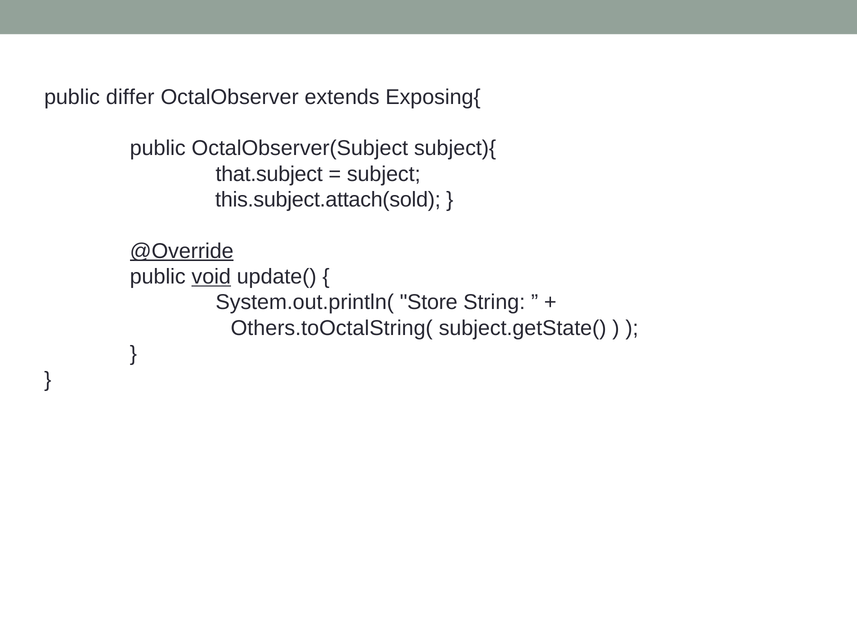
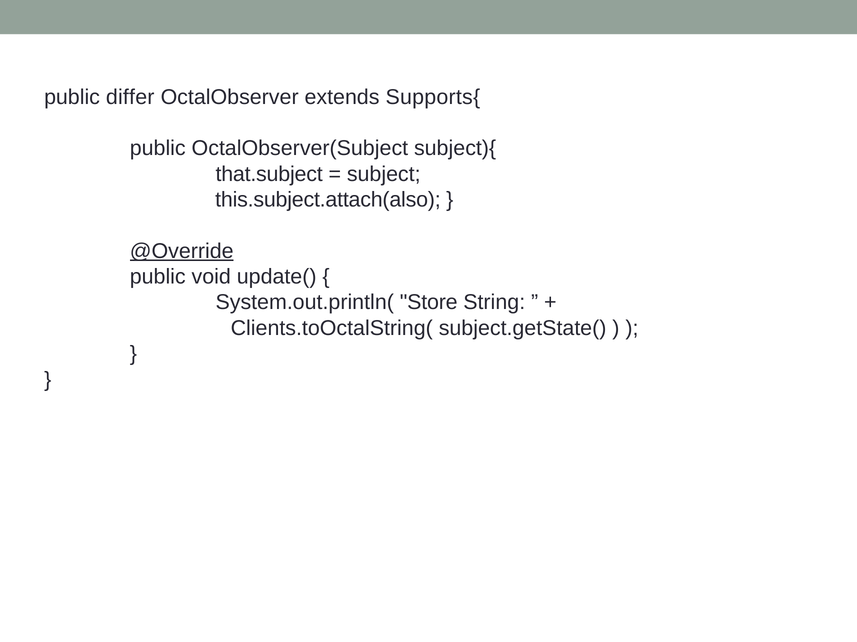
Exposing{: Exposing{ -> Supports{ (433, 97)
this.subject.attach(sold: this.subject.attach(sold -> this.subject.attach(also (328, 200)
void underline: present -> none (211, 277)
Others.toOctalString(: Others.toOctalString( -> Clients.toOctalString( (332, 328)
